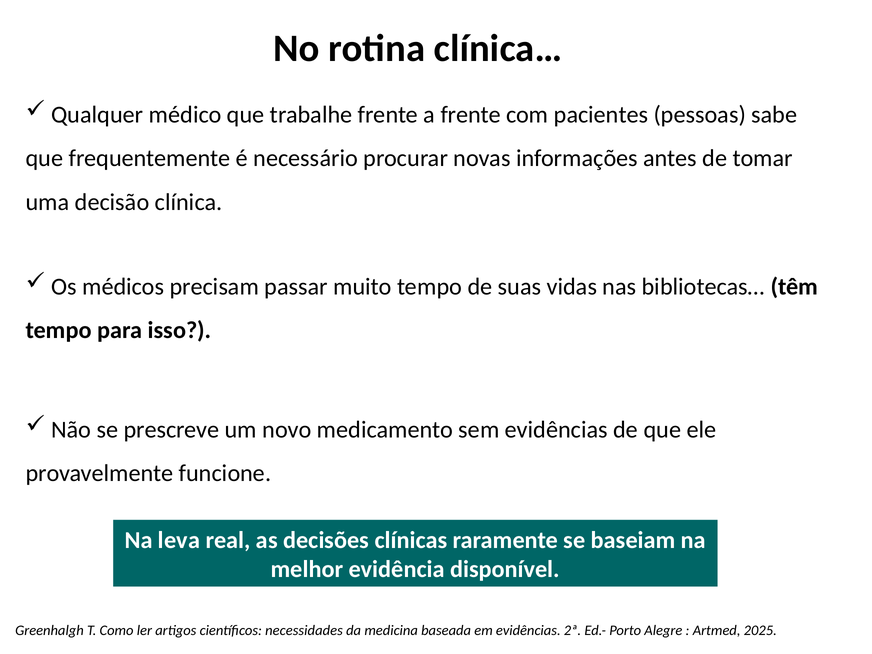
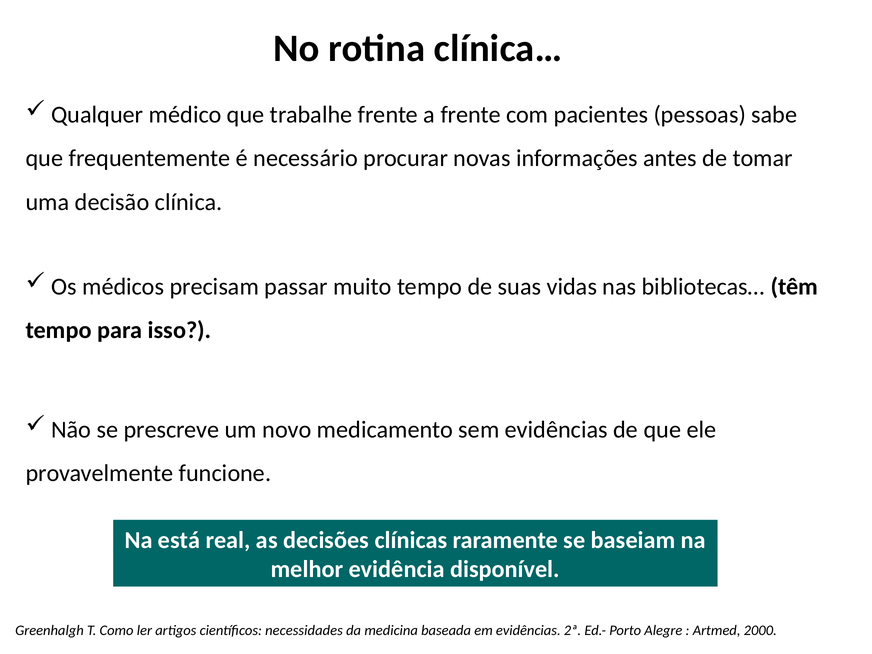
leva: leva -> está (179, 540)
2025: 2025 -> 2000 (760, 630)
